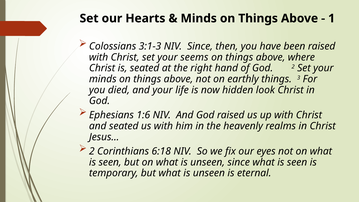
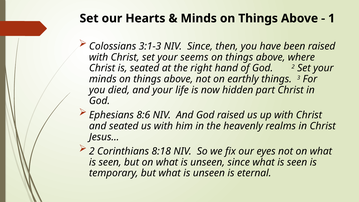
look: look -> part (265, 90)
1:6: 1:6 -> 8:6 (143, 115)
6:18: 6:18 -> 8:18 (161, 151)
